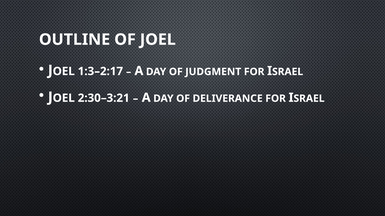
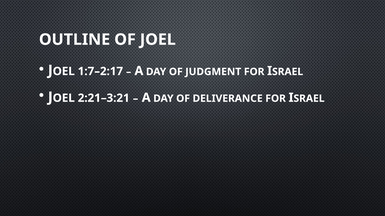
1:3–2:17: 1:3–2:17 -> 1:7–2:17 (100, 71)
2:30–3:21: 2:30–3:21 -> 2:21–3:21 (104, 98)
